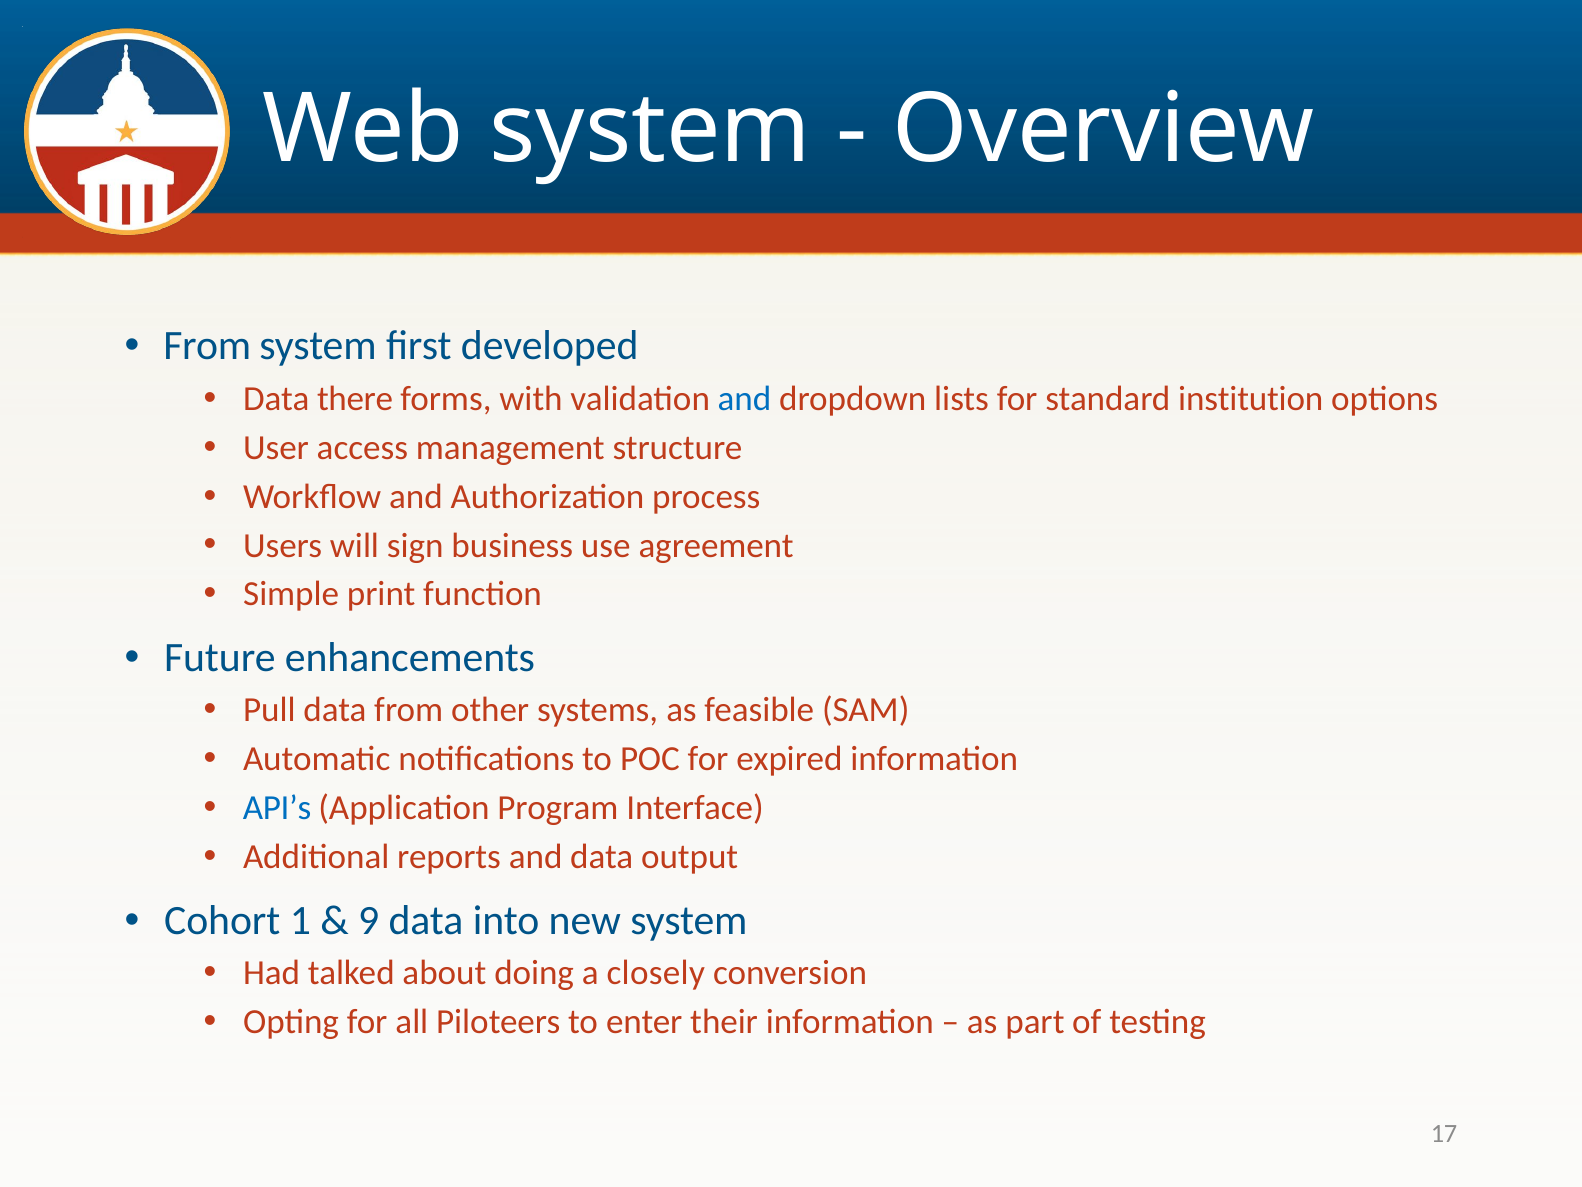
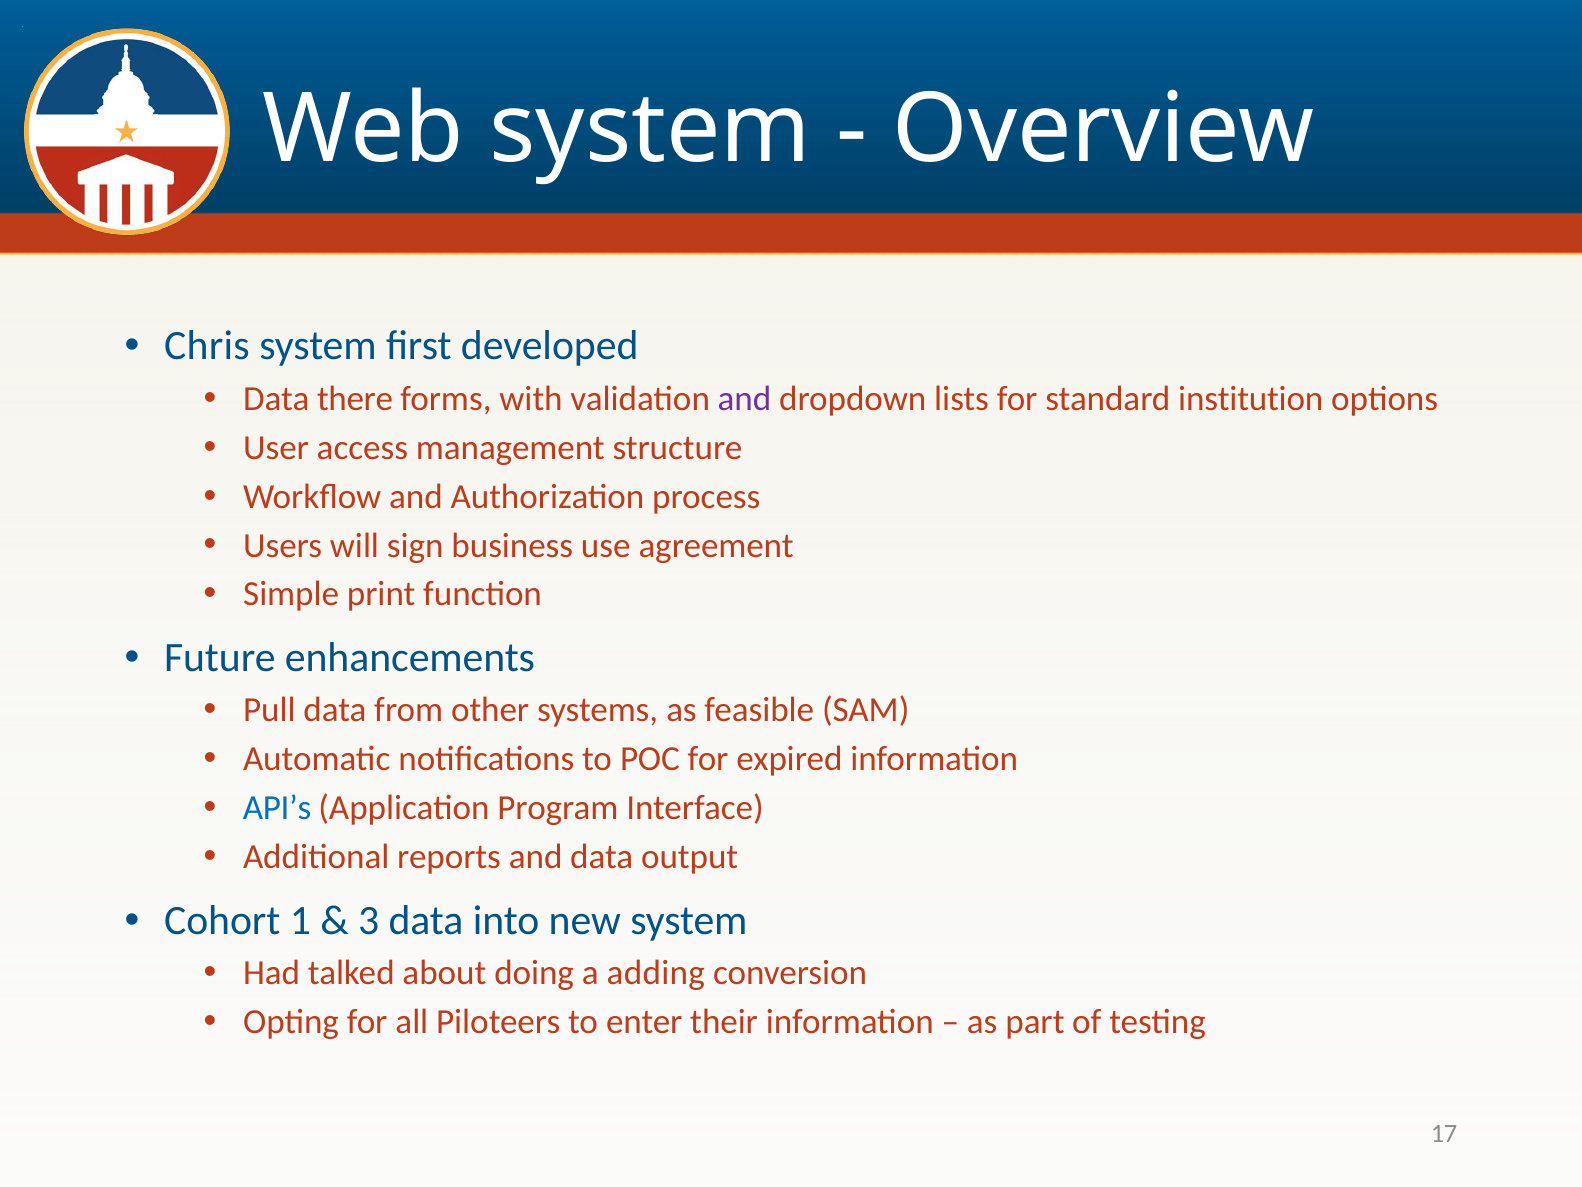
From: From -> Chris (207, 346)
and colour: blue -> purple (744, 399)
9: 9 -> 3 (369, 920)
closely: closely -> adding (656, 973)
